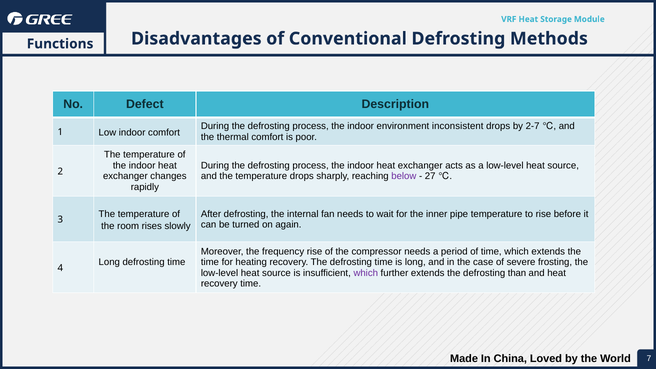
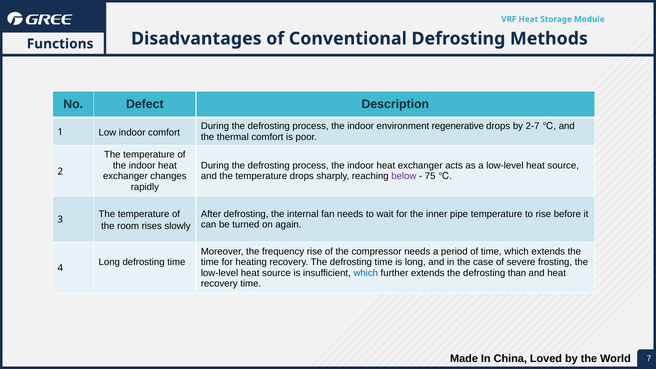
inconsistent: inconsistent -> regenerative (458, 126)
27: 27 -> 75 (430, 176)
which colour: purple -> blue (366, 273)
